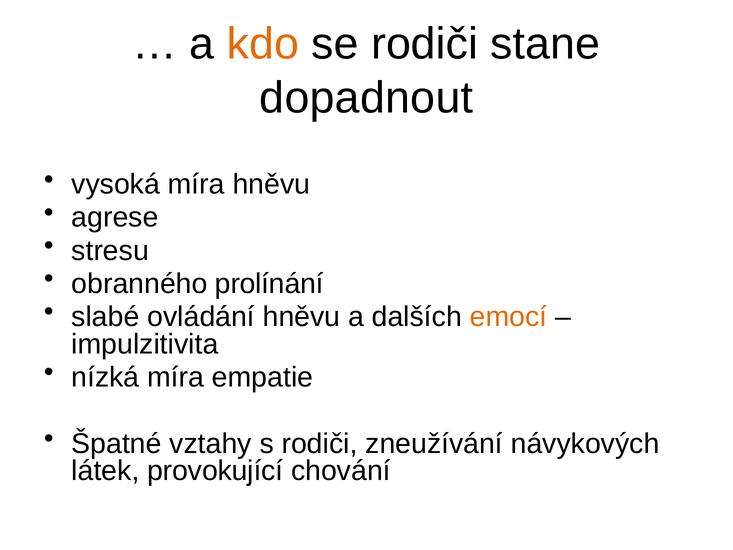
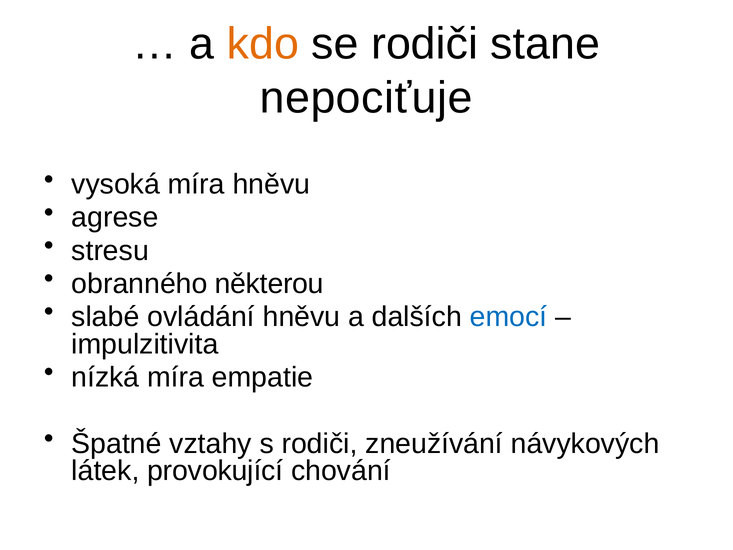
dopadnout: dopadnout -> nepociťuje (366, 98)
prolínání: prolínání -> některou (269, 284)
emocí colour: orange -> blue (509, 317)
